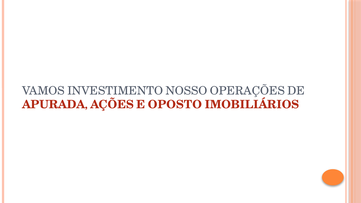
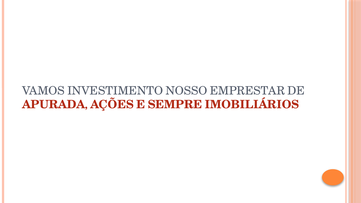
OPERAÇÕES: OPERAÇÕES -> EMPRESTAR (247, 91)
OPOSTO: OPOSTO -> SEMPRE (175, 105)
